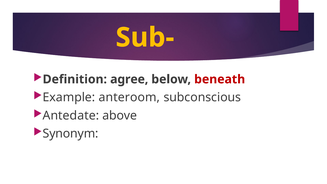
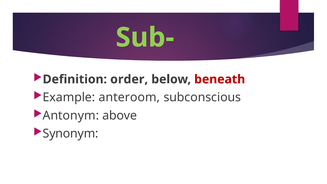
Sub- colour: yellow -> light green (145, 37)
agree: agree -> order (129, 79)
Antedate: Antedate -> Antonym (71, 116)
